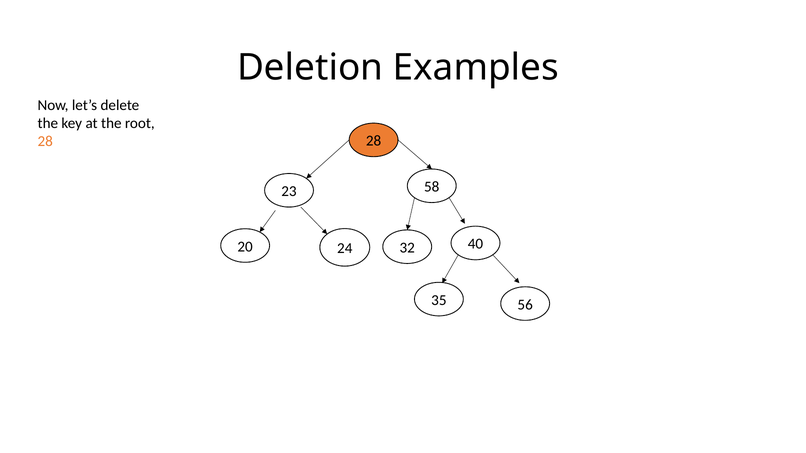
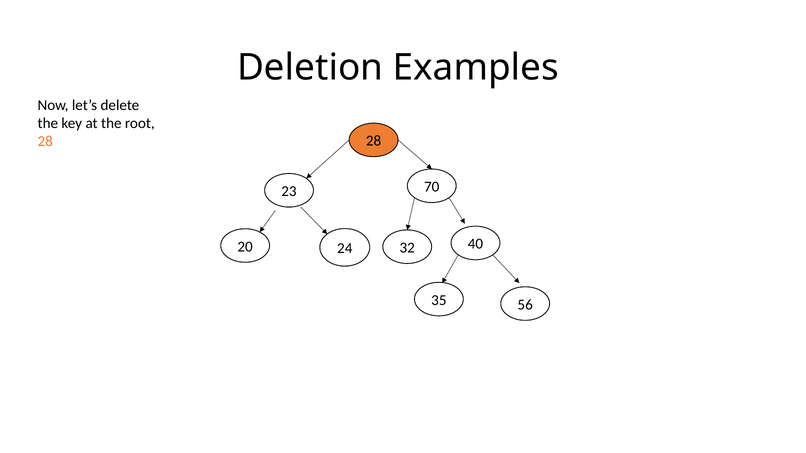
58: 58 -> 70 (432, 187)
